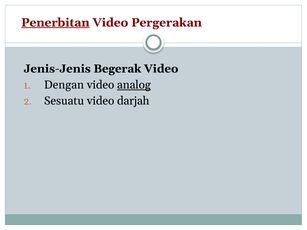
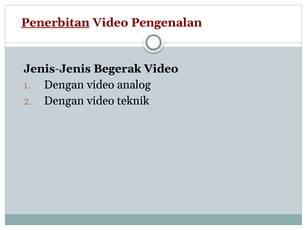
Pergerakan: Pergerakan -> Pengenalan (167, 23)
analog underline: present -> none (134, 85)
Sesuatu: Sesuatu -> Dengan (64, 101)
darjah: darjah -> teknik (133, 101)
